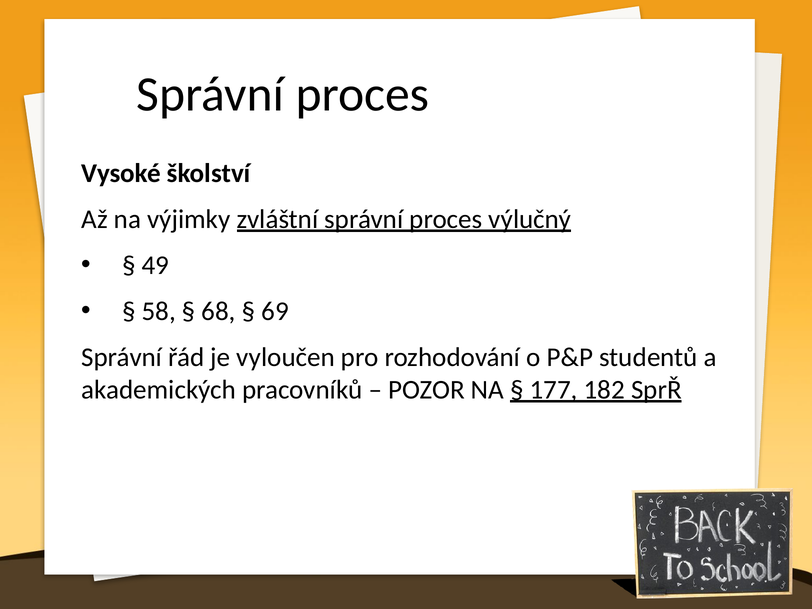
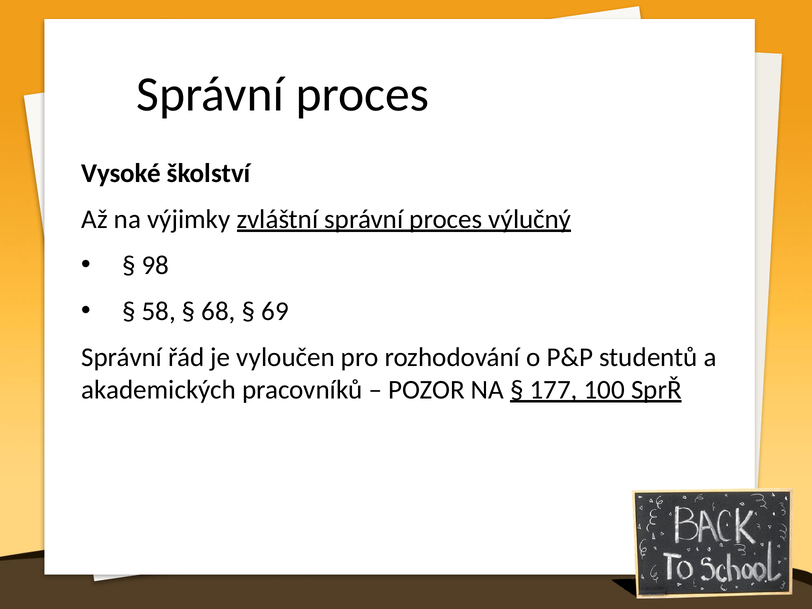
49: 49 -> 98 (155, 265)
182: 182 -> 100 (604, 390)
